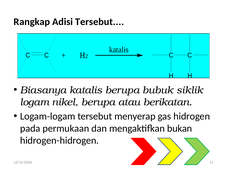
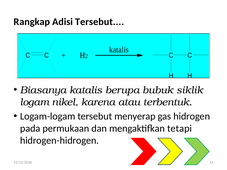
nikel berupa: berupa -> karena (98, 102)
berikatan: berikatan -> terbentuk (168, 102)
bukan: bukan -> tetapi (180, 129)
